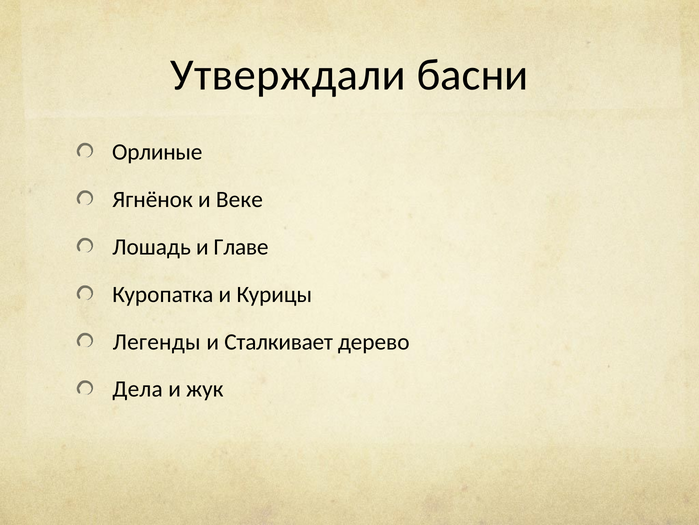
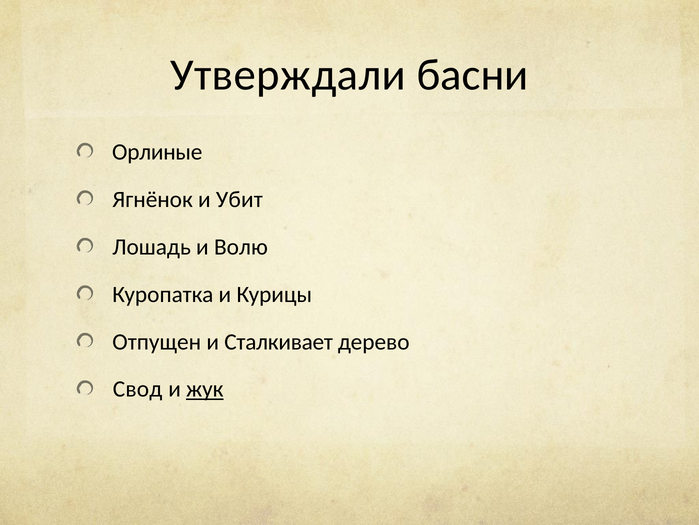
Веке: Веке -> Убит (239, 199)
Главе: Главе -> Волю (241, 247)
Легенды: Легенды -> Отпущен (157, 341)
Дела: Дела -> Свод (138, 389)
жук underline: none -> present (205, 389)
